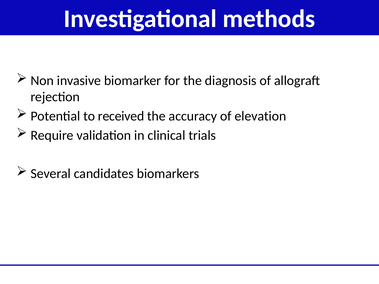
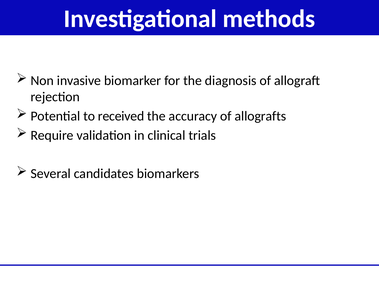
elevation: elevation -> allografts (260, 116)
